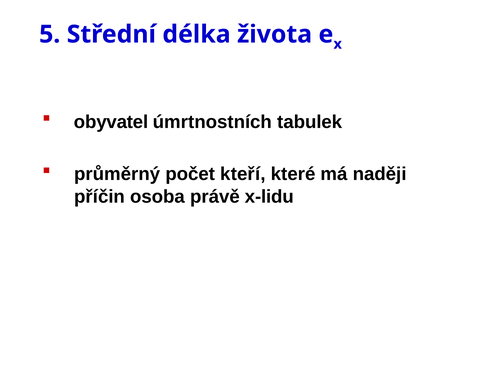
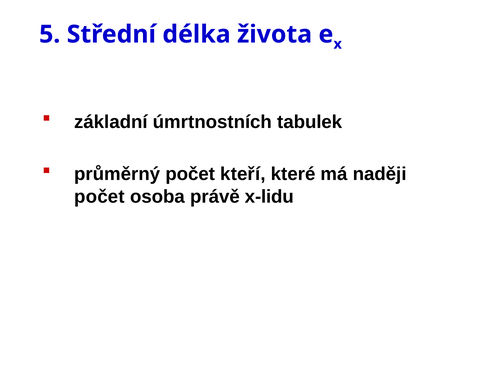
obyvatel: obyvatel -> základní (111, 122)
příčin: příčin -> počet (100, 196)
